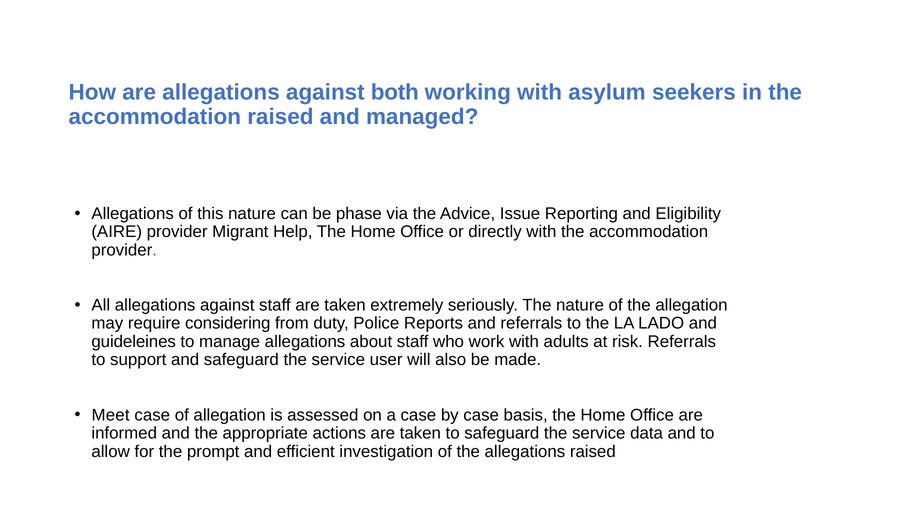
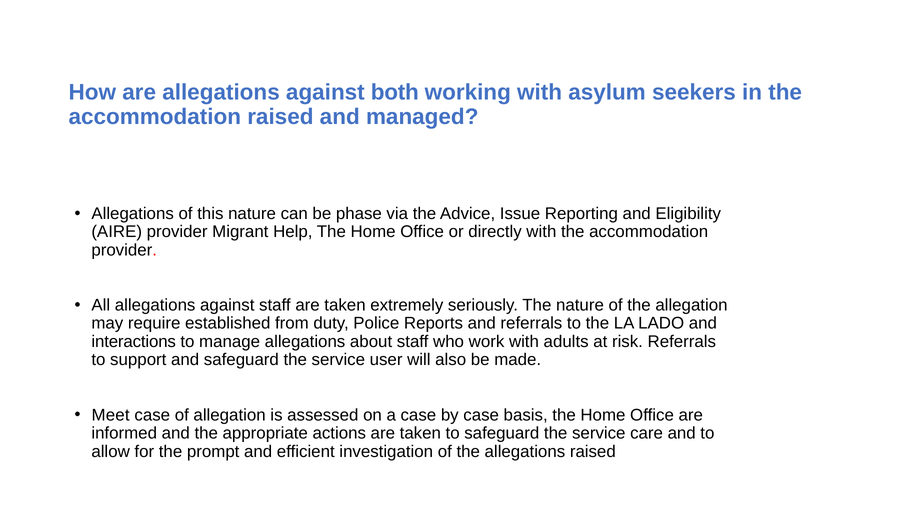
considering: considering -> established (228, 324)
guideleines: guideleines -> interactions (134, 342)
data: data -> care (647, 433)
